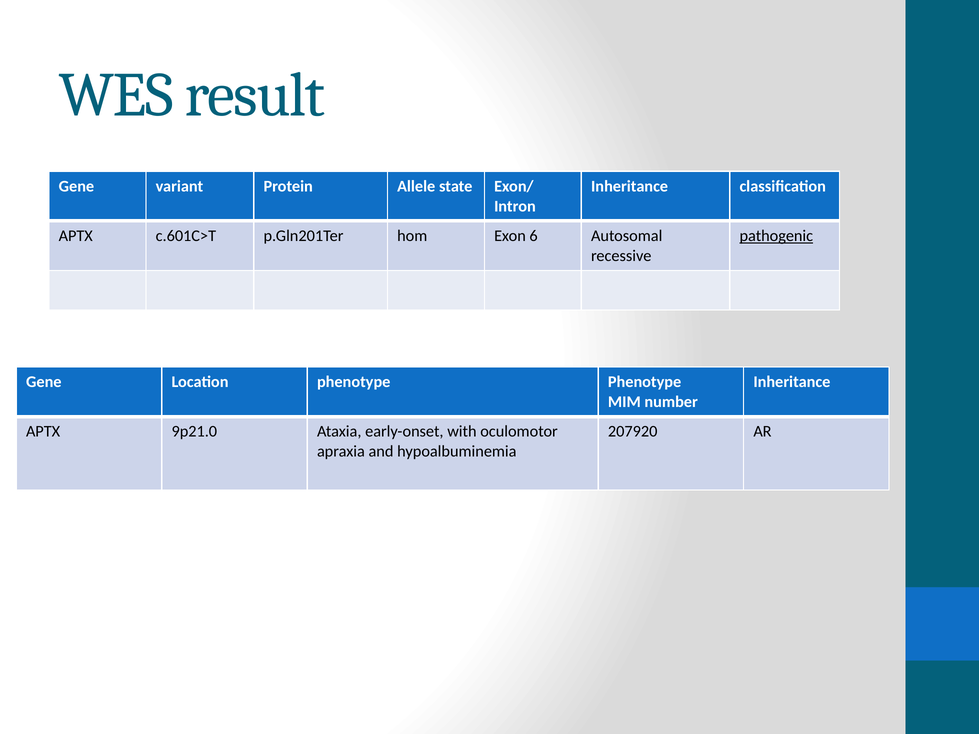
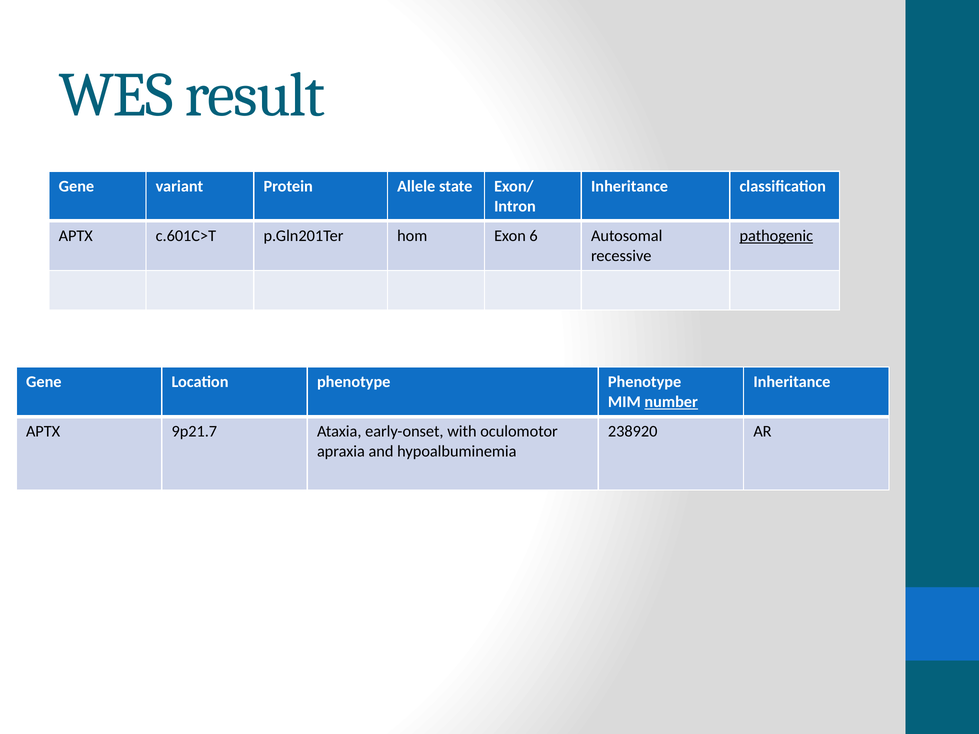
number underline: none -> present (671, 402)
9p21.0: 9p21.0 -> 9p21.7 (194, 432)
207920: 207920 -> 238920 (633, 432)
